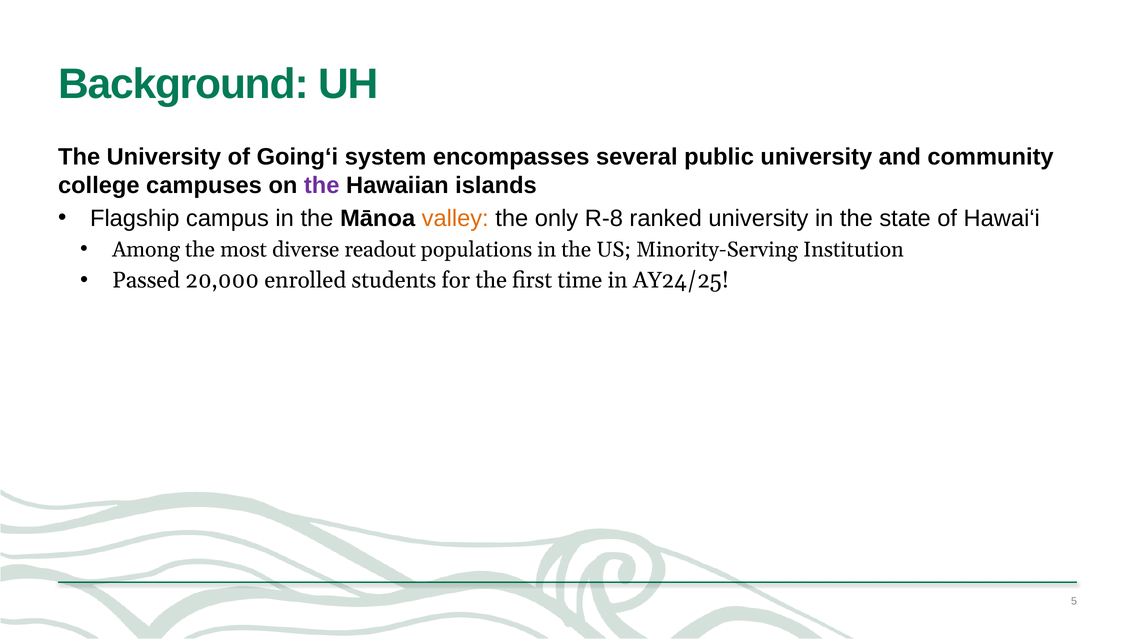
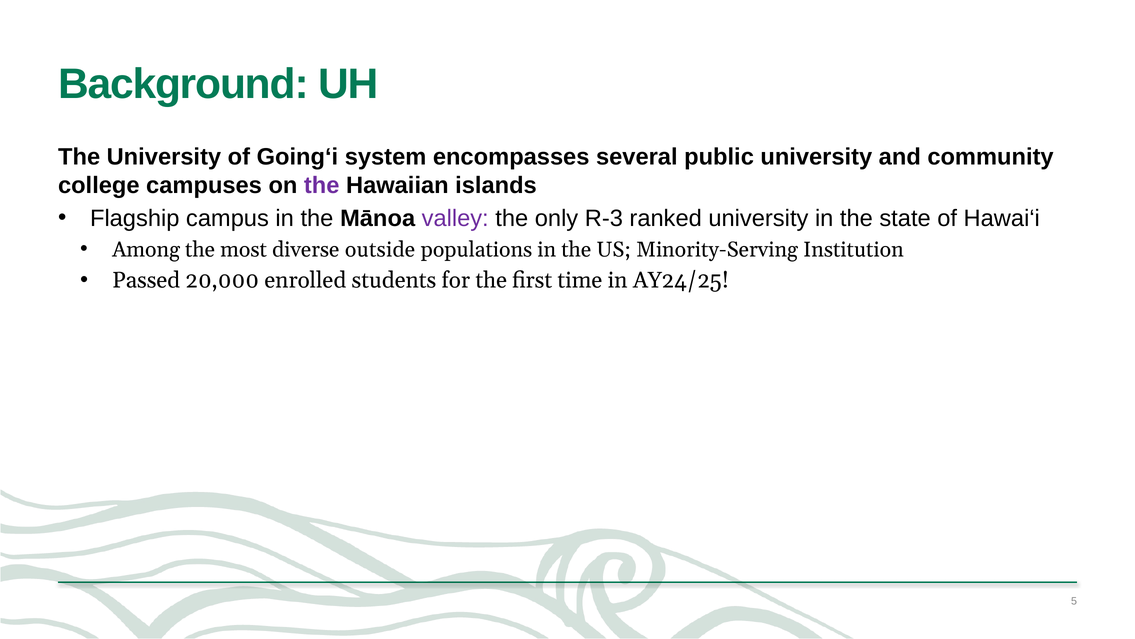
valley colour: orange -> purple (455, 218)
R-8: R-8 -> R-3 (604, 218)
readout: readout -> outside (380, 249)
